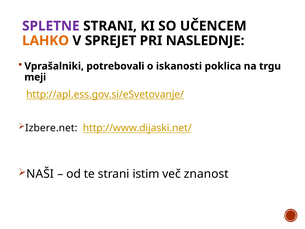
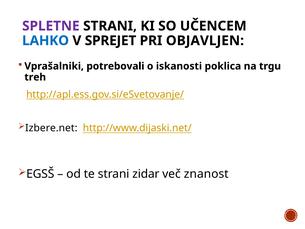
LAHKO colour: orange -> blue (46, 41)
NASLEDNJE: NASLEDNJE -> OBJAVLJEN (205, 41)
meji: meji -> treh (35, 77)
NAŠI: NAŠI -> EGSŠ (40, 174)
istim: istim -> zidar (146, 174)
